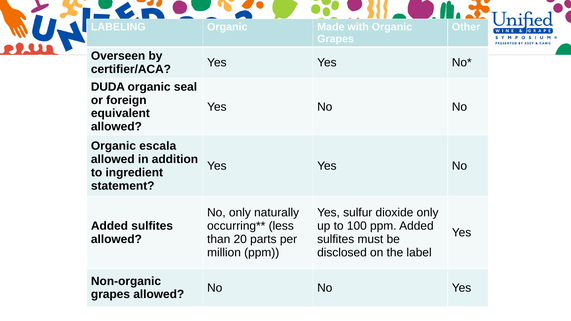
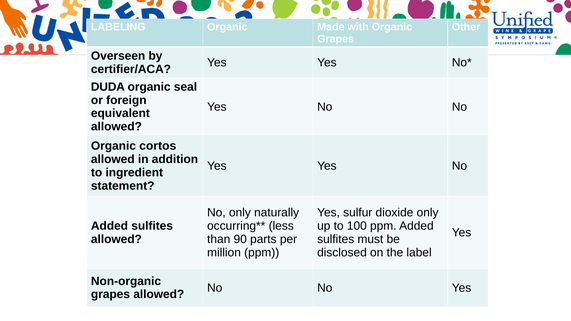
escala: escala -> cortos (158, 146)
20: 20 -> 90 (240, 239)
